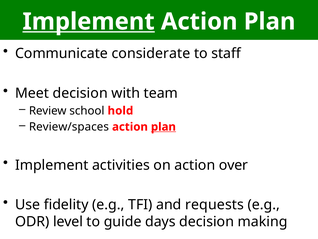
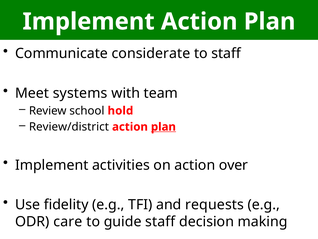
Implement underline: present -> none (89, 22)
Meet decision: decision -> systems (80, 93)
Review/spaces: Review/spaces -> Review/district (69, 127)
level: level -> care (68, 221)
guide days: days -> staff (160, 221)
